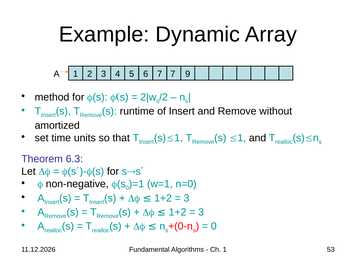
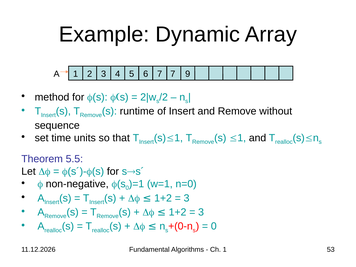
amortized: amortized -> sequence (57, 125)
6.3: 6.3 -> 5.5 (74, 159)
